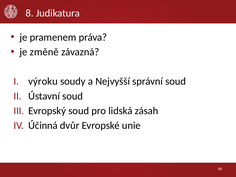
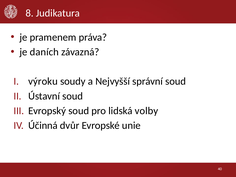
změně: změně -> daních (44, 52)
zásah: zásah -> volby (146, 111)
